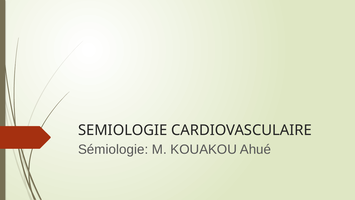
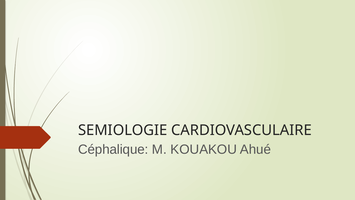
Sémiologie: Sémiologie -> Céphalique (113, 149)
